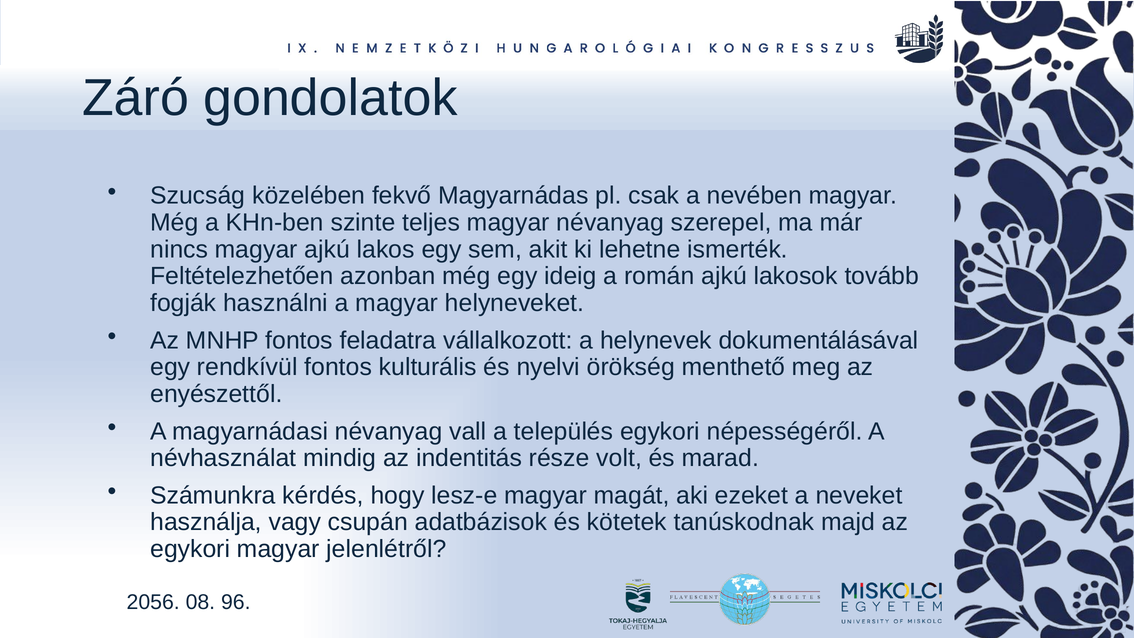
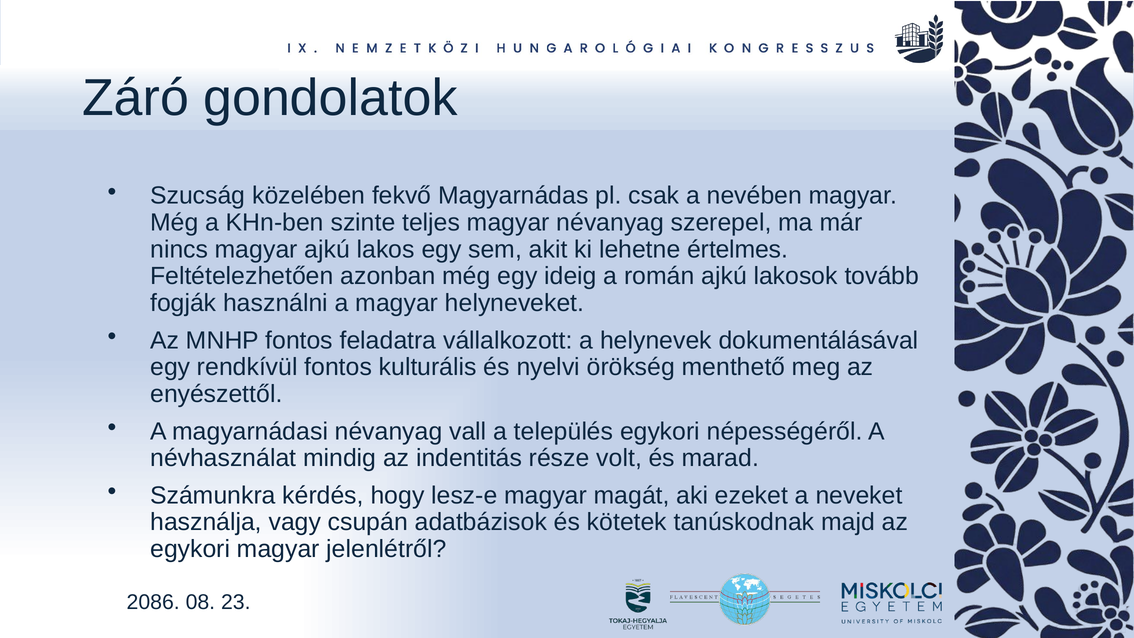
ismerték: ismerték -> értelmes (738, 249)
2056: 2056 -> 2086 (153, 602)
96: 96 -> 23 (236, 602)
